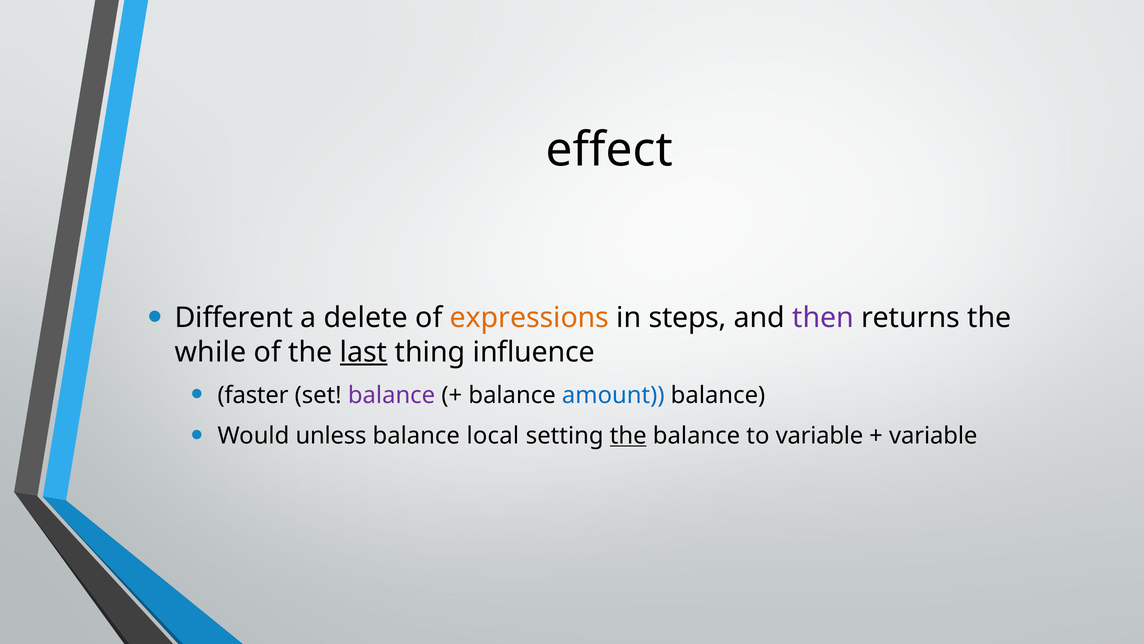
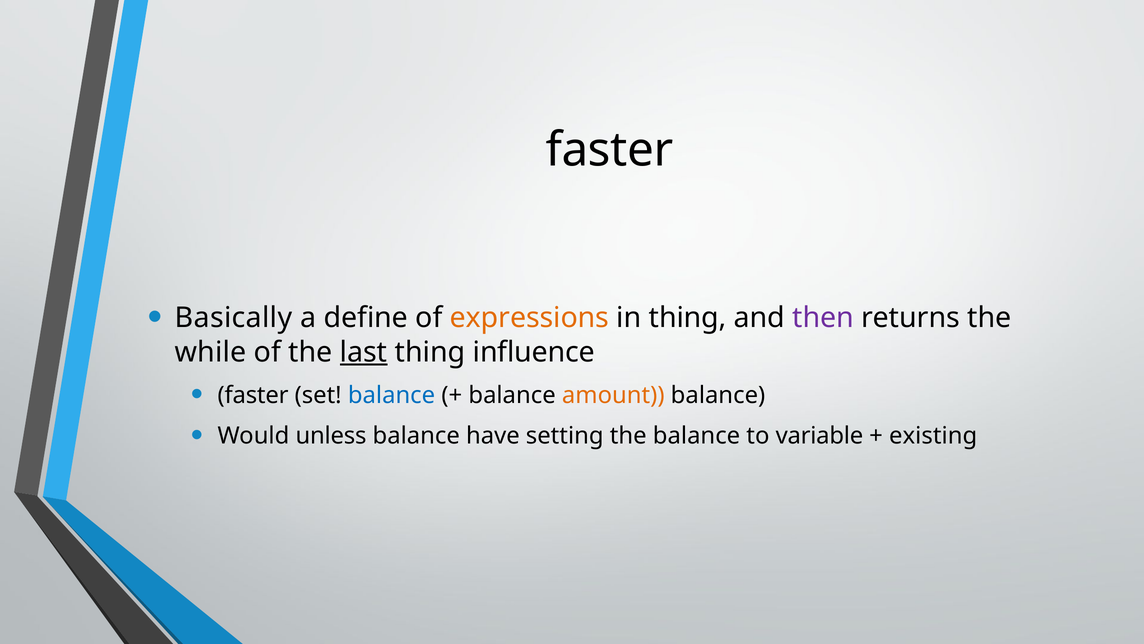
effect: effect -> faster (609, 150)
Different: Different -> Basically (234, 318)
delete: delete -> define (366, 318)
in steps: steps -> thing (688, 318)
balance colour: purple -> blue (392, 395)
amount colour: blue -> orange (613, 395)
local: local -> have (493, 435)
the underline: present -> none (628, 435)
variable: variable -> existing (933, 435)
